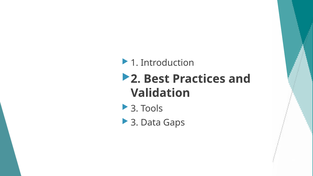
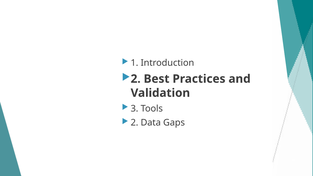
3: 3 -> 2 (134, 123)
